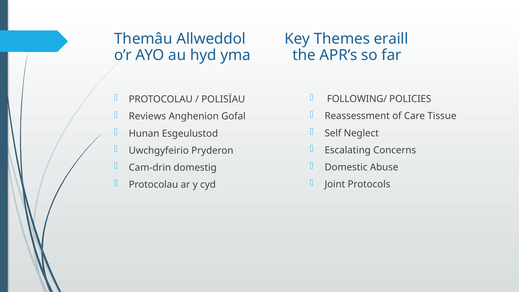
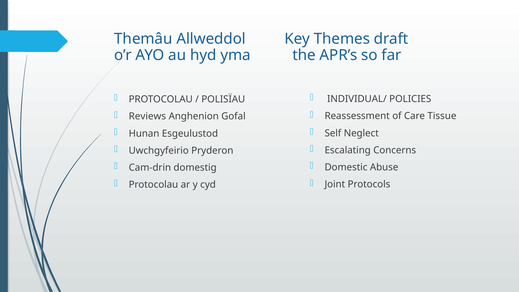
eraill: eraill -> draft (391, 39)
FOLLOWING/: FOLLOWING/ -> INDIVIDUAL/ (357, 99)
